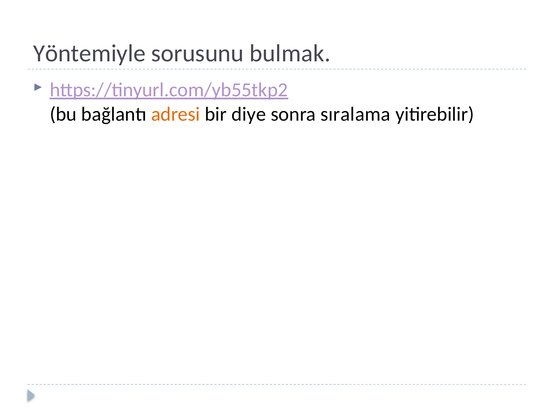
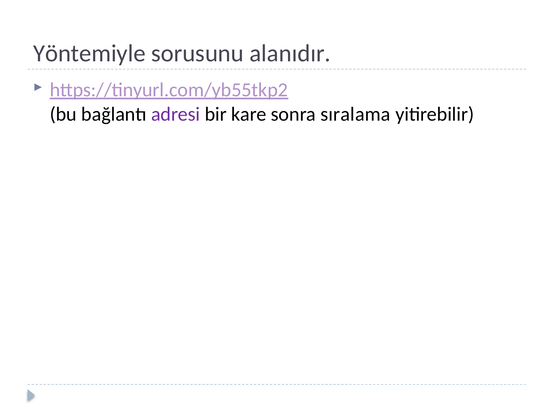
bulmak: bulmak -> alanıdır (290, 53)
adresi colour: orange -> purple (176, 114)
diye: diye -> kare (249, 114)
